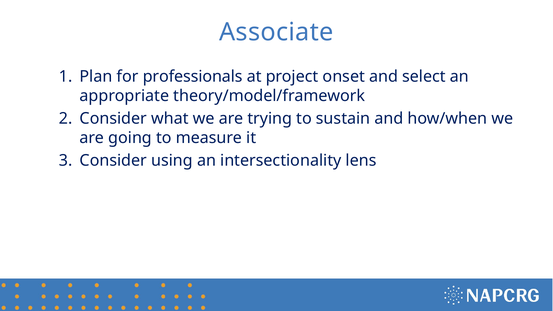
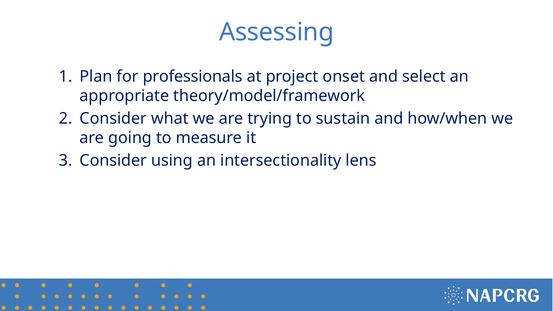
Associate: Associate -> Assessing (277, 32)
